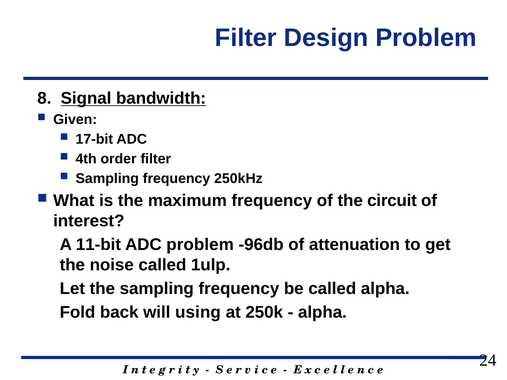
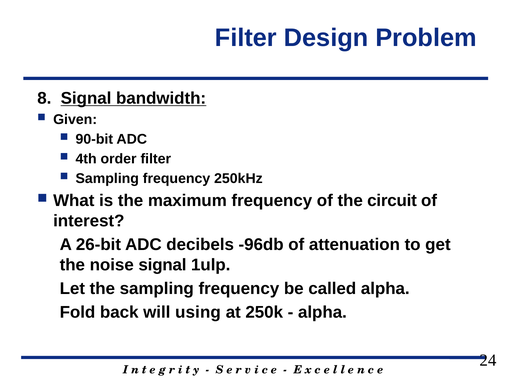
17-bit: 17-bit -> 90-bit (94, 139)
11-bit: 11-bit -> 26-bit (98, 245)
ADC problem: problem -> decibels (200, 245)
noise called: called -> signal (162, 265)
